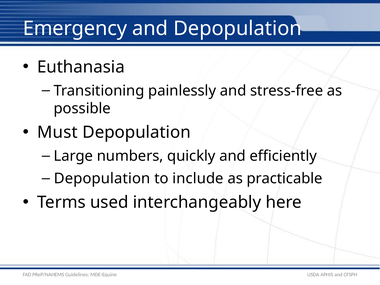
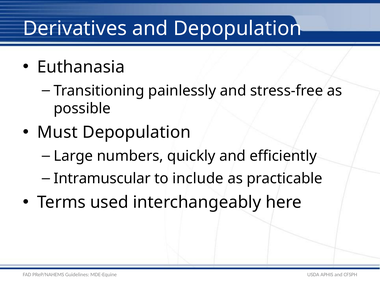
Emergency: Emergency -> Derivatives (75, 29)
Depopulation: Depopulation -> Intramuscular (102, 178)
